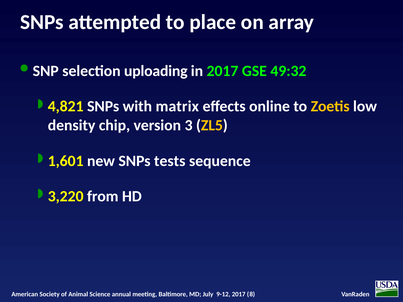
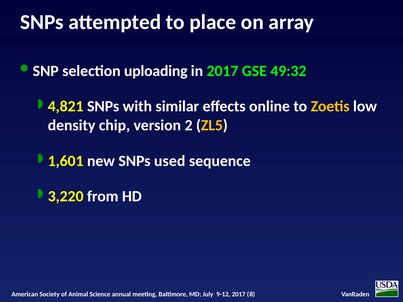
matrix: matrix -> similar (177, 107)
3: 3 -> 2 (189, 125)
tests: tests -> used (170, 161)
